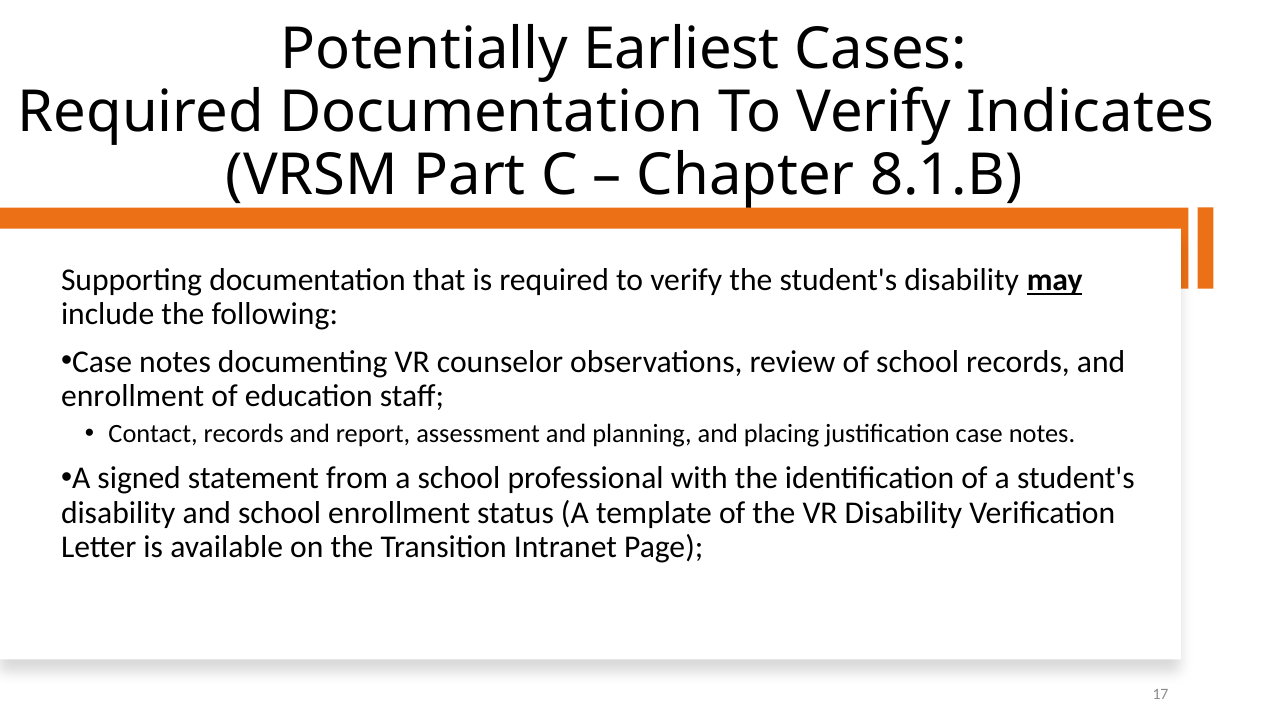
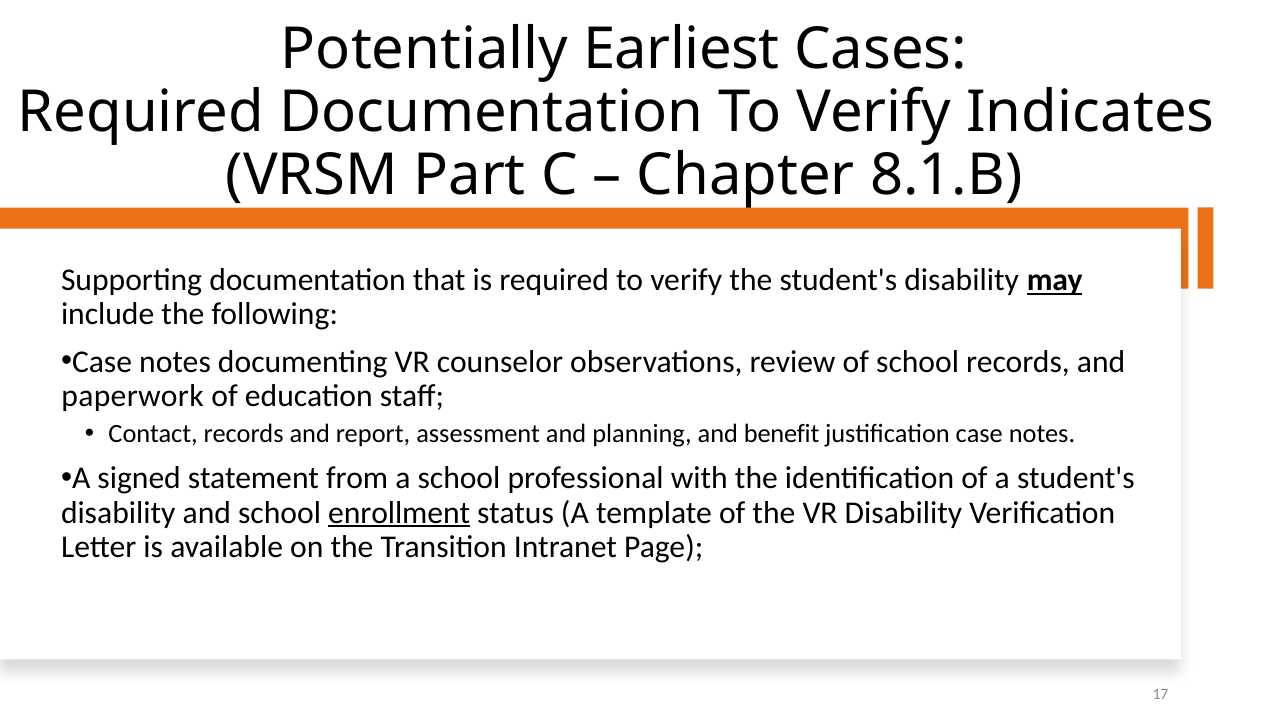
enrollment: enrollment -> paperwork (133, 396)
placing: placing -> benefit (782, 434)
enrollment underline: none -> present (399, 512)
